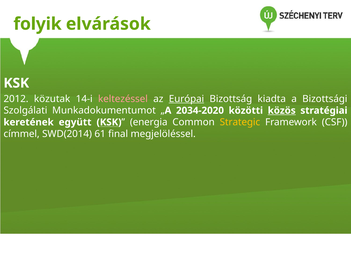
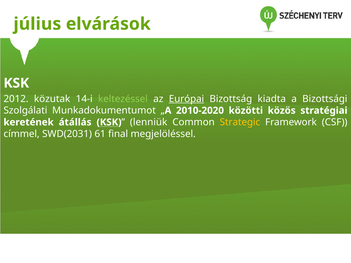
folyik: folyik -> július (37, 24)
keltezéssel colour: pink -> light green (123, 99)
2034-2020: 2034-2020 -> 2010-2020 (200, 111)
közös underline: present -> none (282, 111)
együtt: együtt -> átállás (75, 122)
energia: energia -> lenniük (149, 122)
SWD(2014: SWD(2014 -> SWD(2031 (67, 134)
